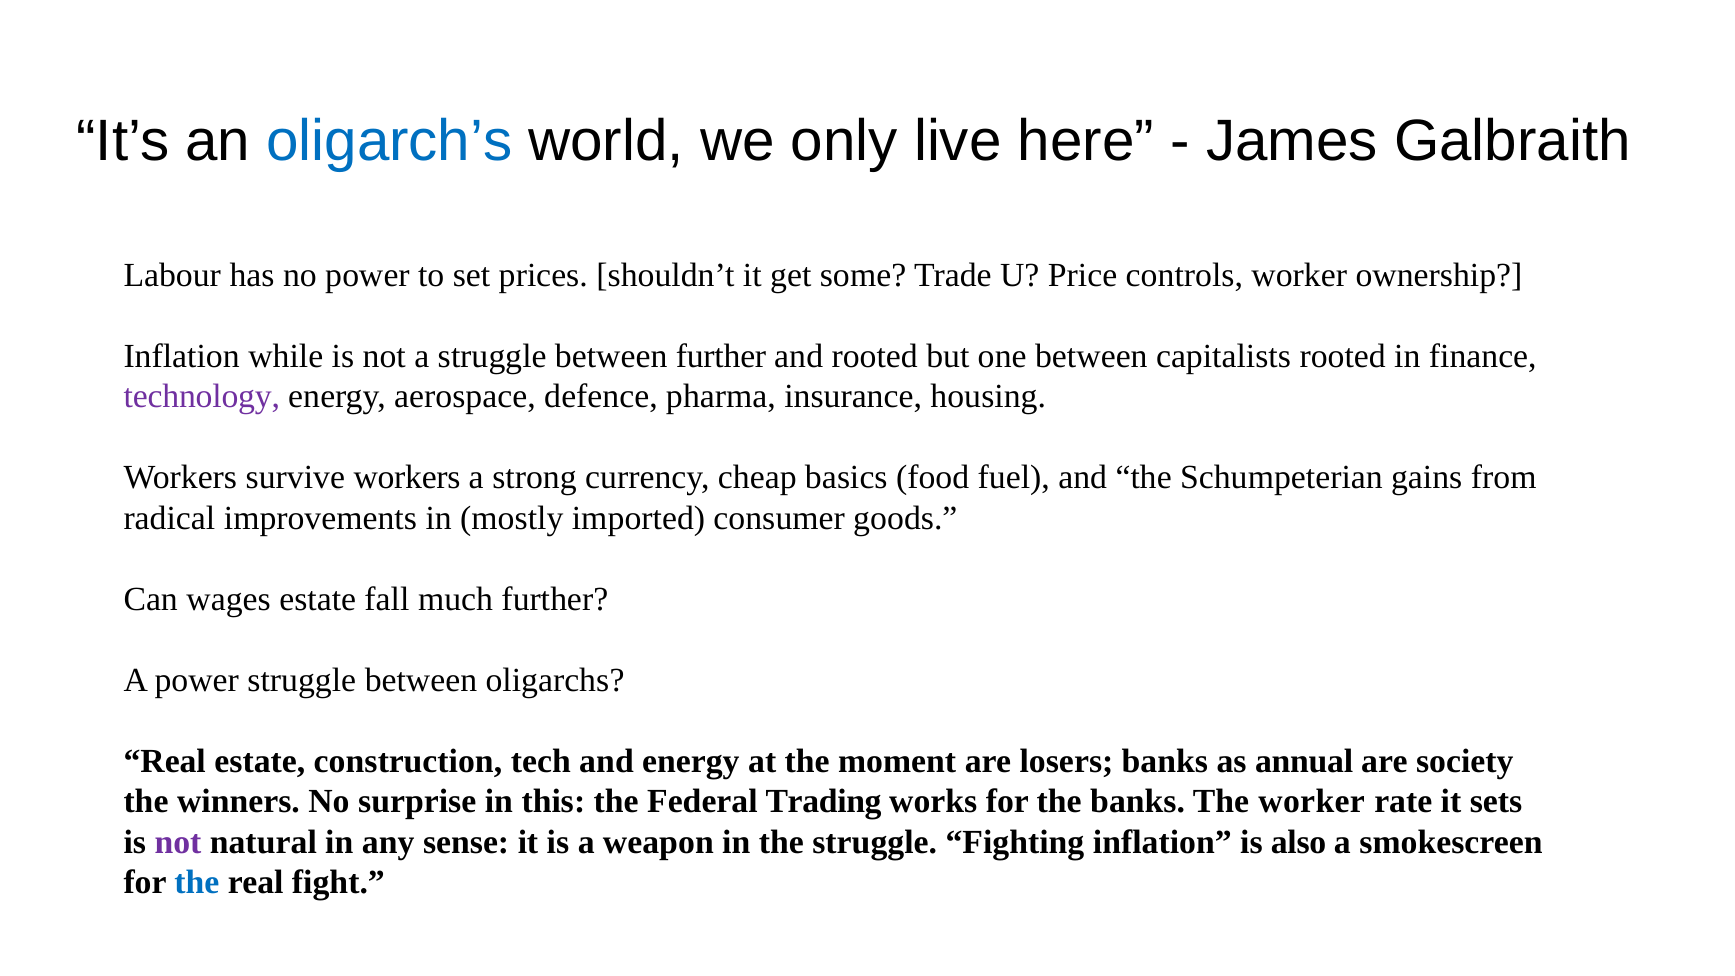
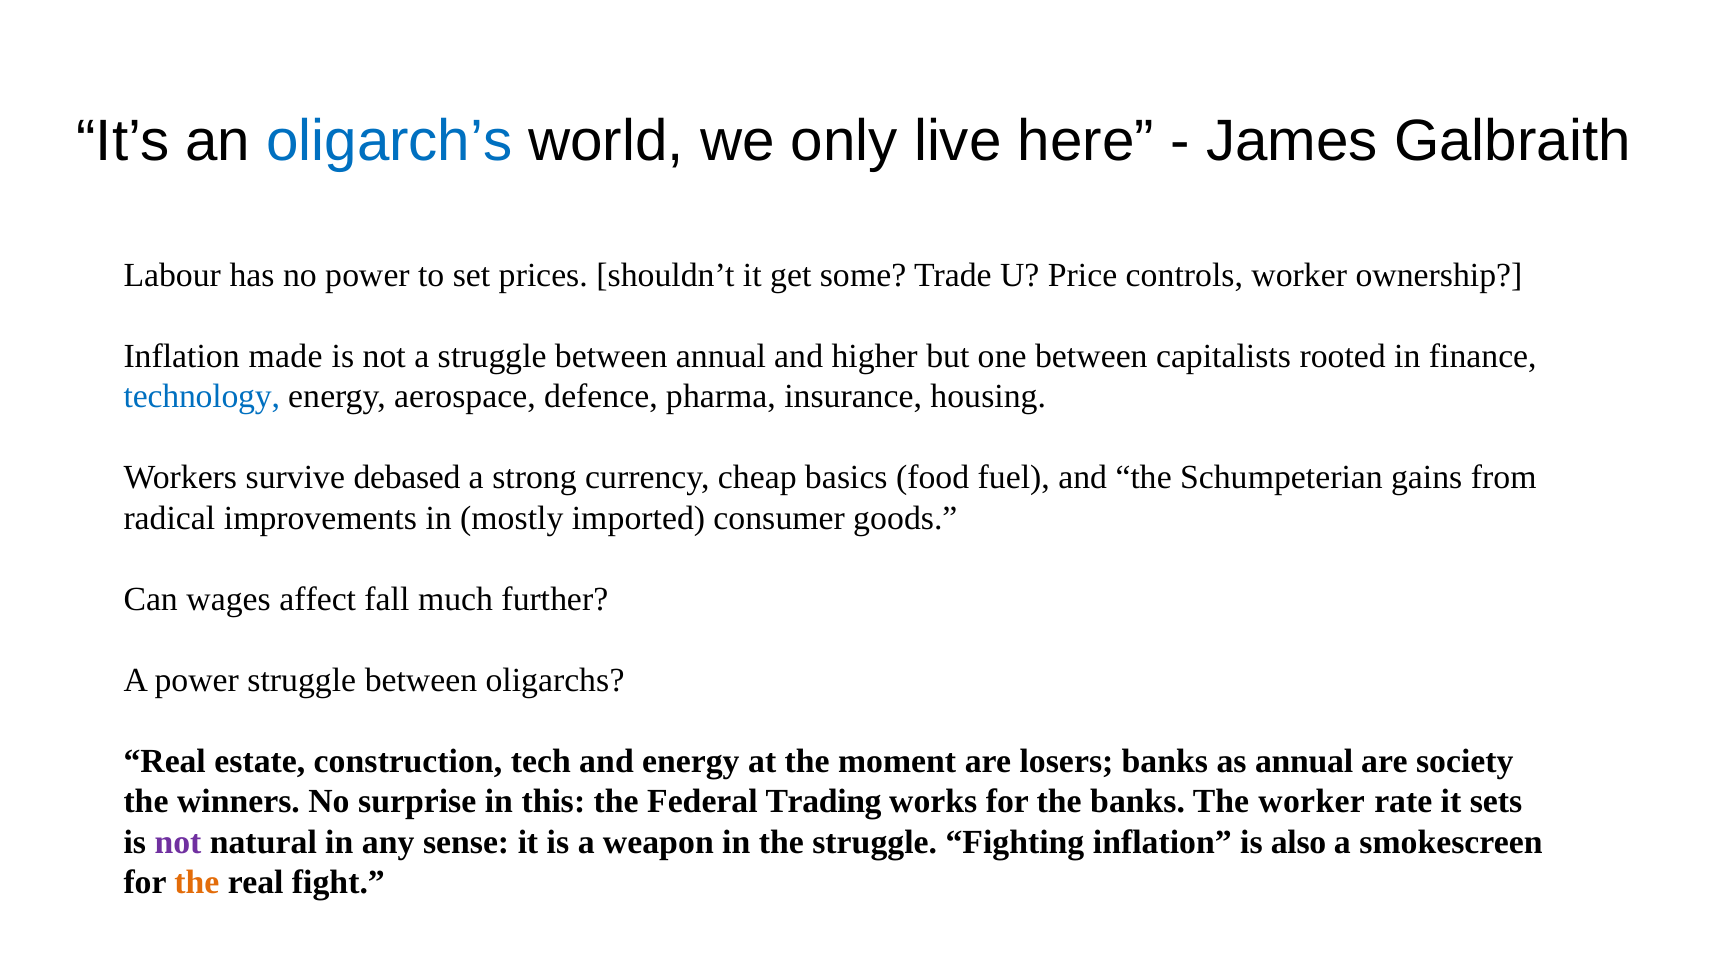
while: while -> made (286, 356)
between further: further -> annual (721, 356)
and rooted: rooted -> higher (875, 356)
technology colour: purple -> blue (202, 397)
survive workers: workers -> debased (407, 478)
wages estate: estate -> affect (318, 599)
the colour: blue -> orange (197, 883)
